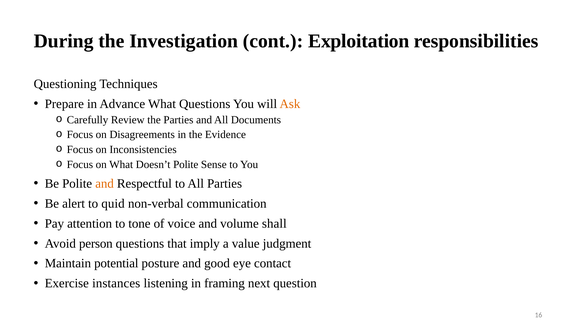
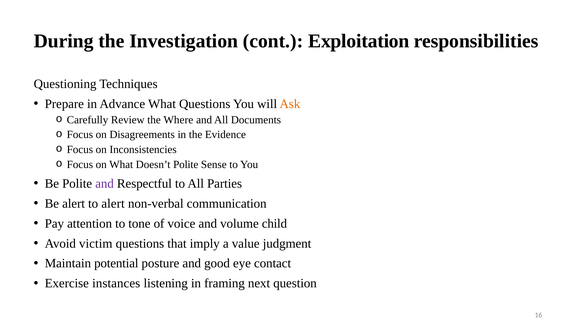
the Parties: Parties -> Where (178, 120)
and colour: orange -> purple (105, 184)
to quid: quid -> alert (113, 204)
shall: shall -> child (274, 224)
person: person -> victim (96, 244)
